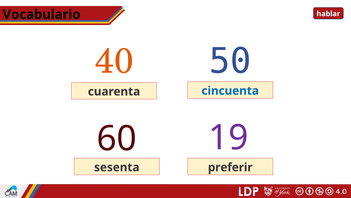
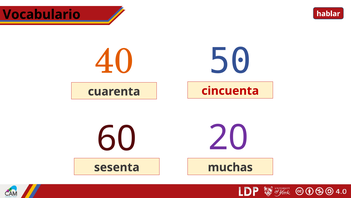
cincuenta colour: blue -> red (230, 91)
19: 19 -> 20 (228, 137)
preferir: preferir -> muchas (230, 167)
